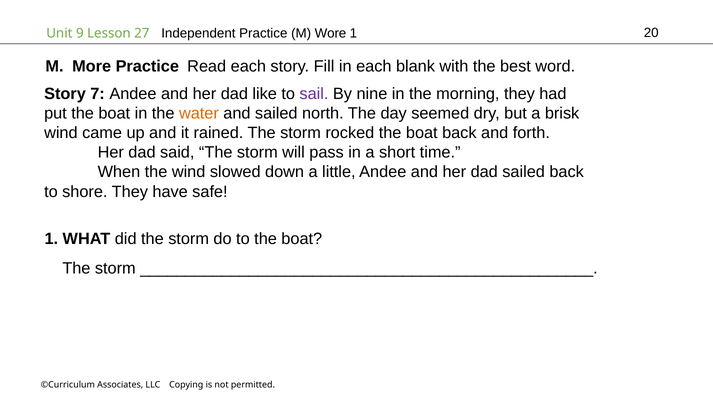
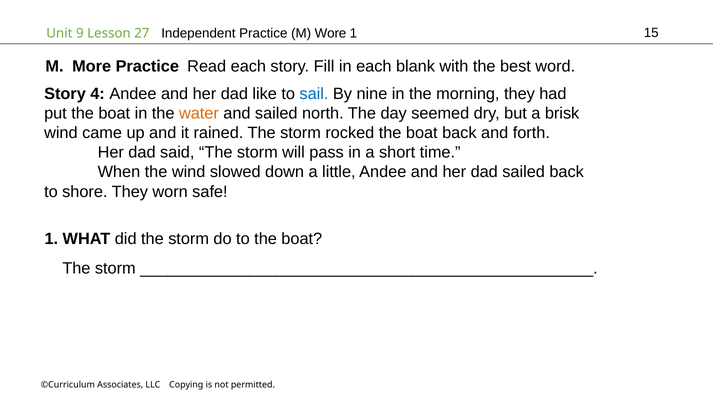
20: 20 -> 15 (651, 33)
7: 7 -> 4 (98, 94)
sail colour: purple -> blue (314, 94)
have: have -> worn (170, 192)
